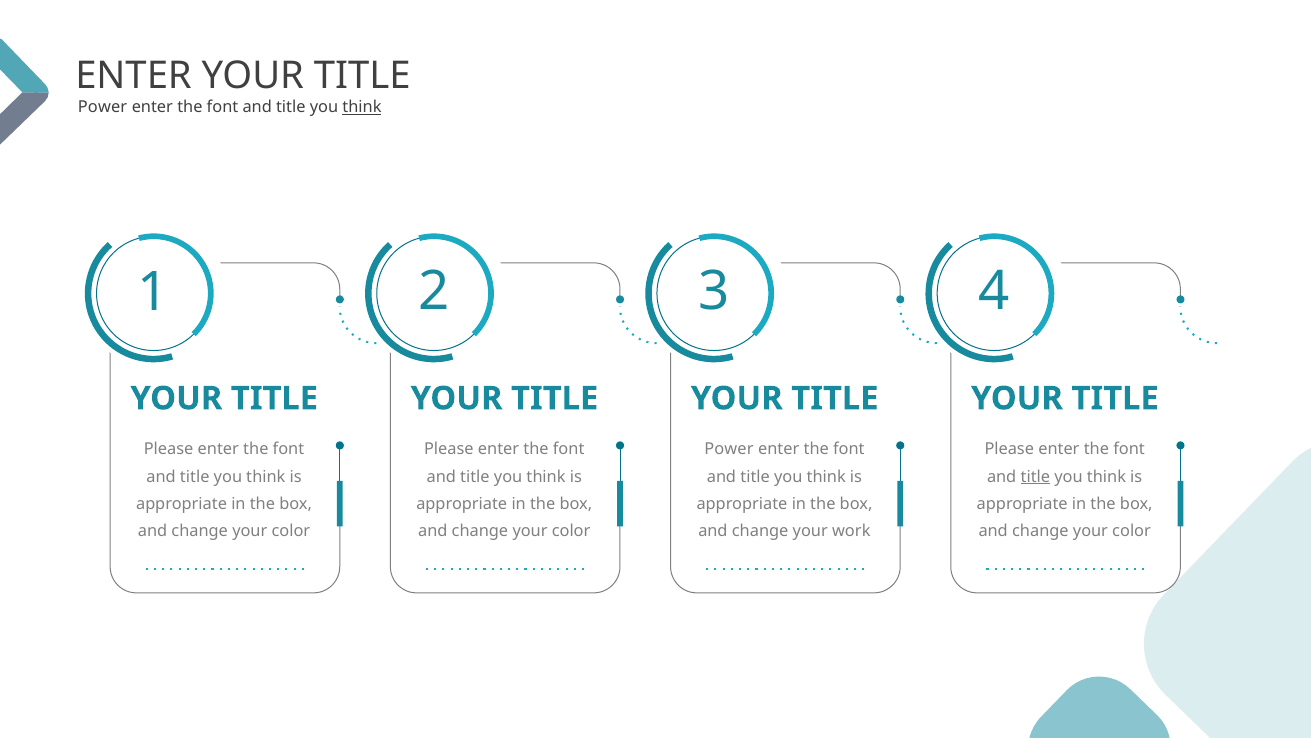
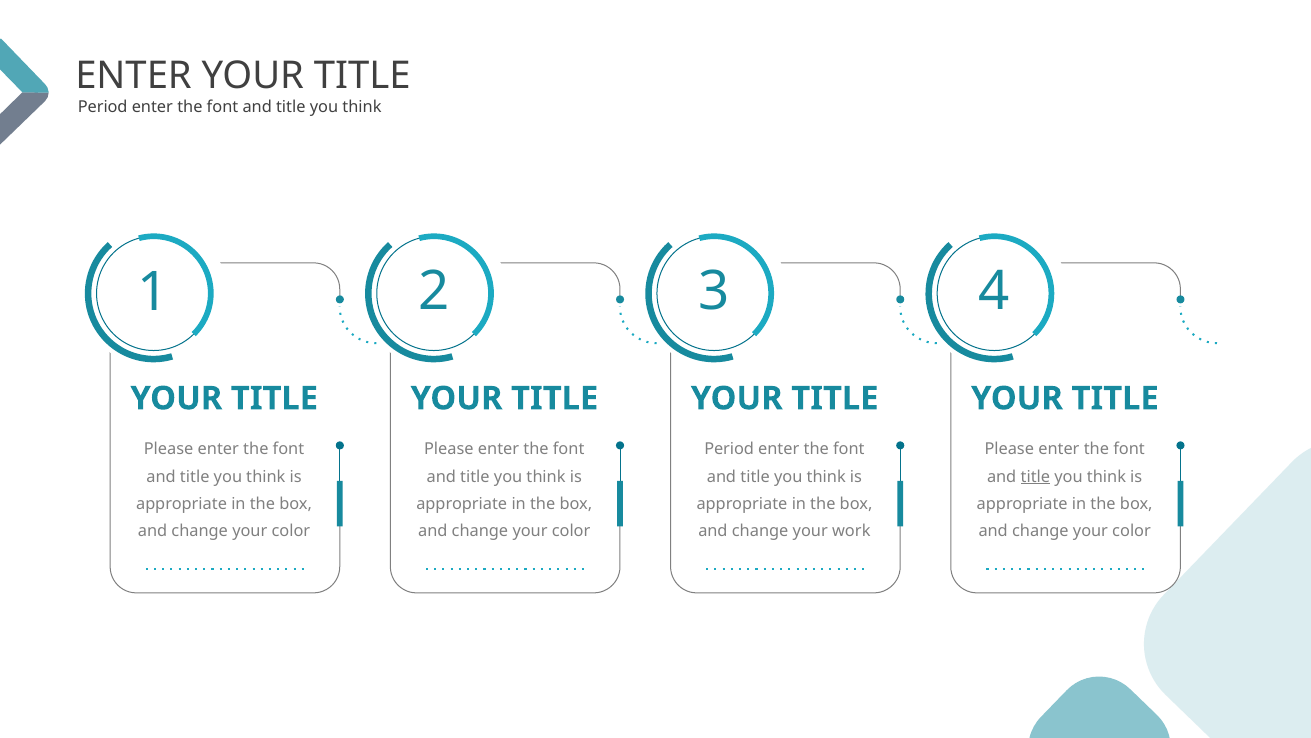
Power: Power -> Period (103, 107)
think underline: present -> none (362, 107)
Power: Power -> Period (729, 449)
